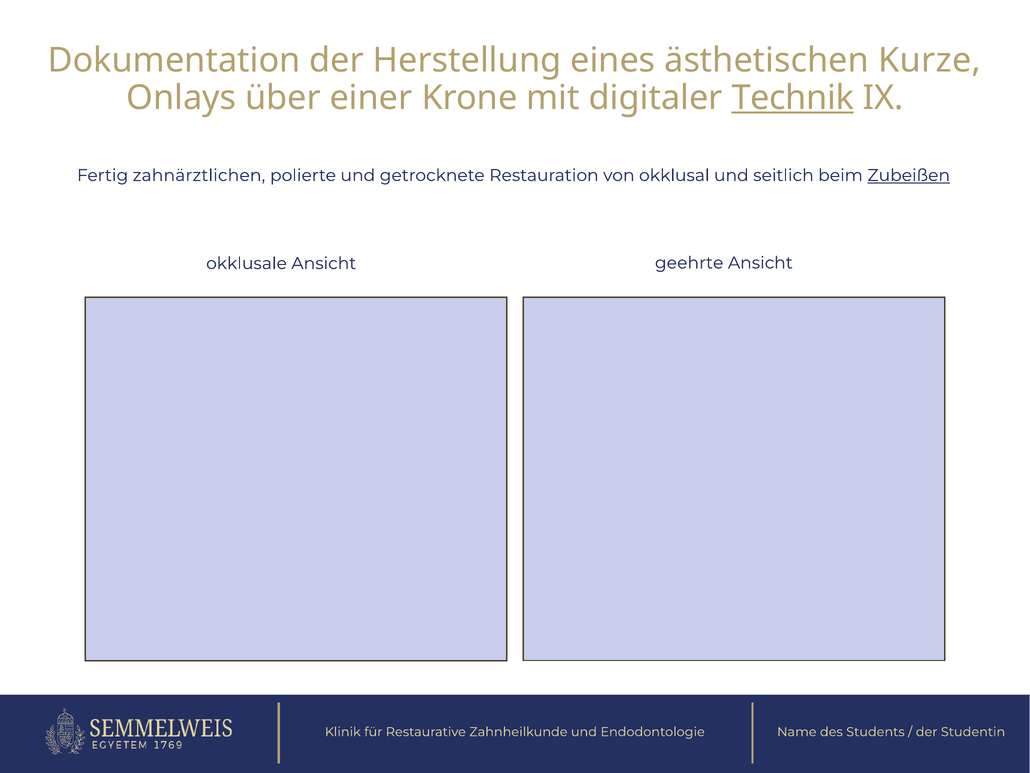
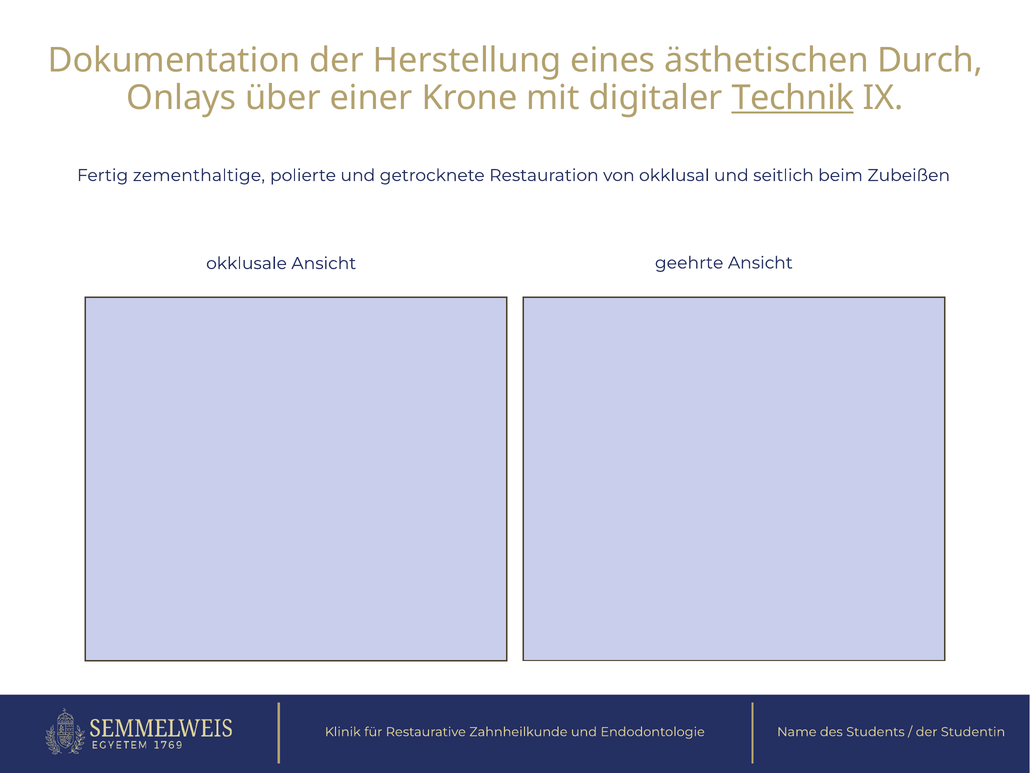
Kurze: Kurze -> Durch (930, 60)
zahnärztlichen: zahnärztlichen -> zementhaltige (199, 175)
Zubeißen underline: present -> none (909, 175)
